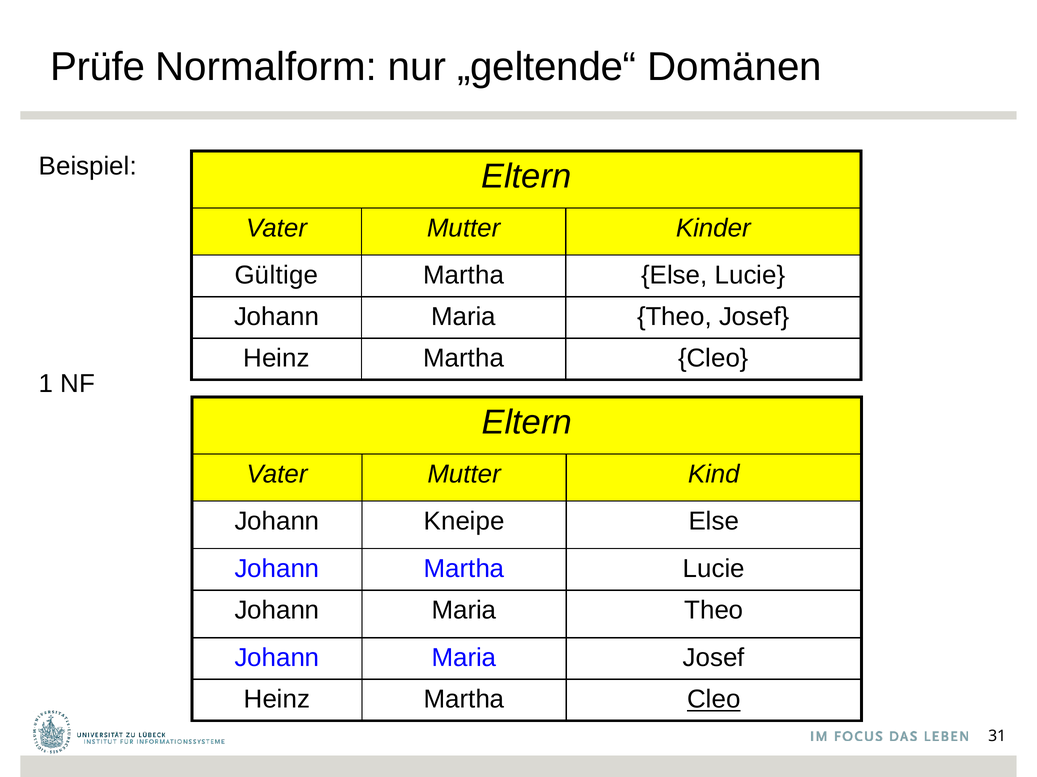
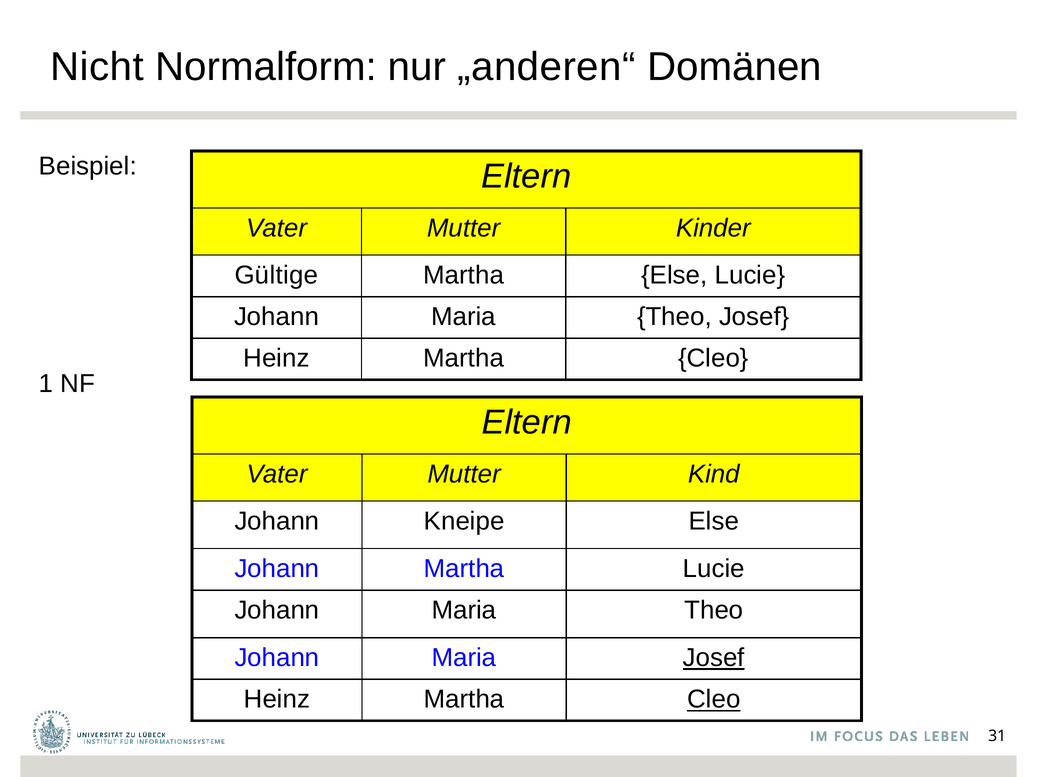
Prüfe: Prüfe -> Nicht (97, 67)
„geltende“: „geltende“ -> „anderen“ (546, 67)
Josef underline: none -> present (714, 659)
